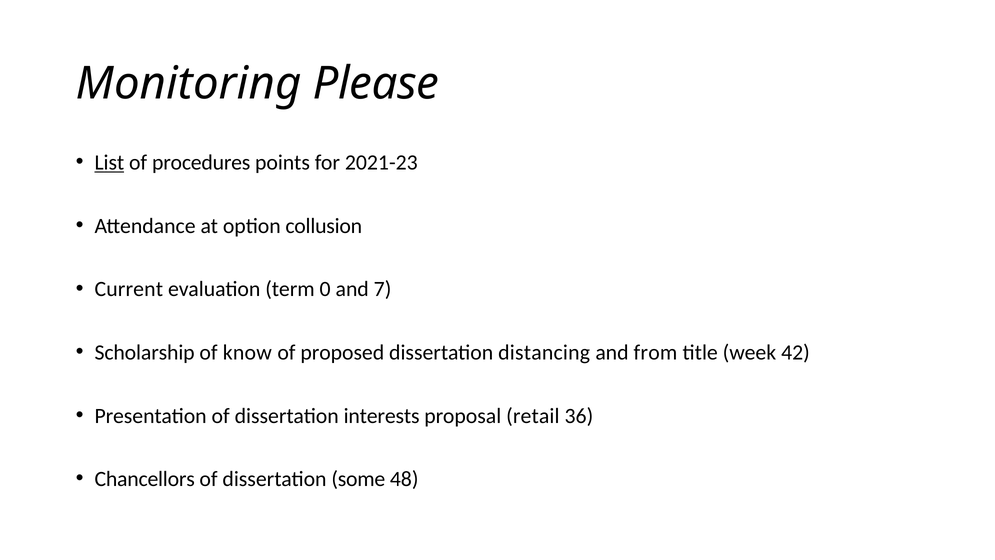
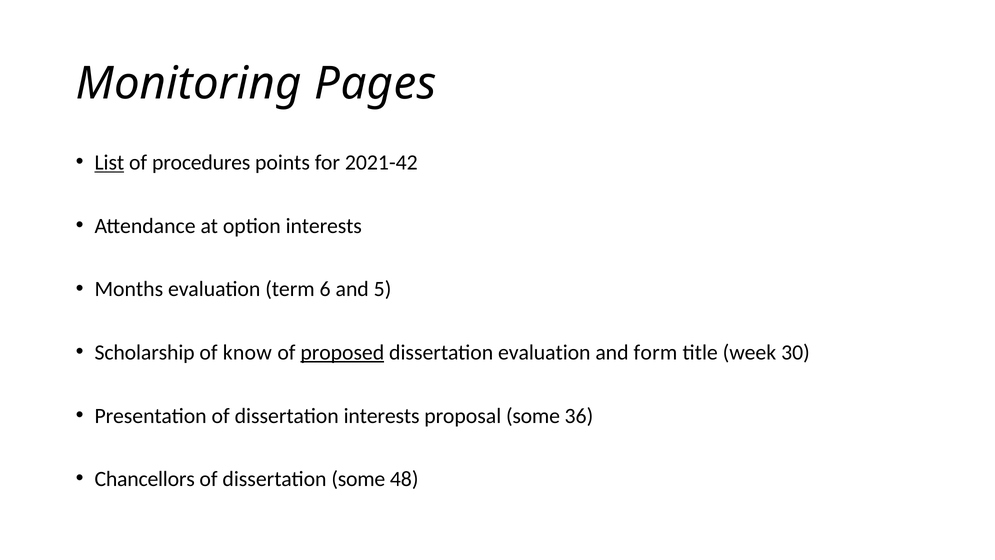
Please: Please -> Pages (375, 84)
2021-23: 2021-23 -> 2021-42 (381, 162)
option collusion: collusion -> interests (324, 226)
Current: Current -> Months (129, 289)
0: 0 -> 6 (325, 289)
7: 7 -> 5 (383, 289)
proposed underline: none -> present (342, 352)
dissertation distancing: distancing -> evaluation (544, 352)
from: from -> form (655, 352)
42: 42 -> 30 (795, 352)
proposal retail: retail -> some (533, 416)
